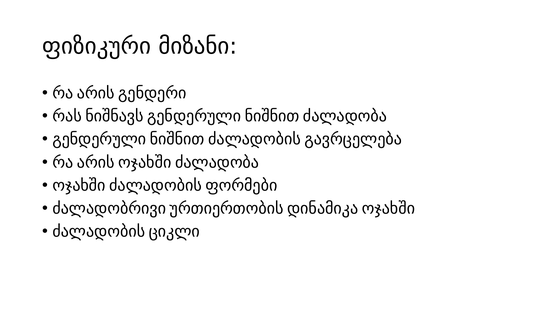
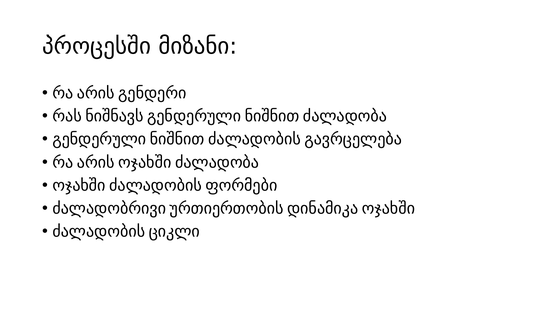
ფიზიკური: ფიზიკური -> პროცესში (97, 46)
